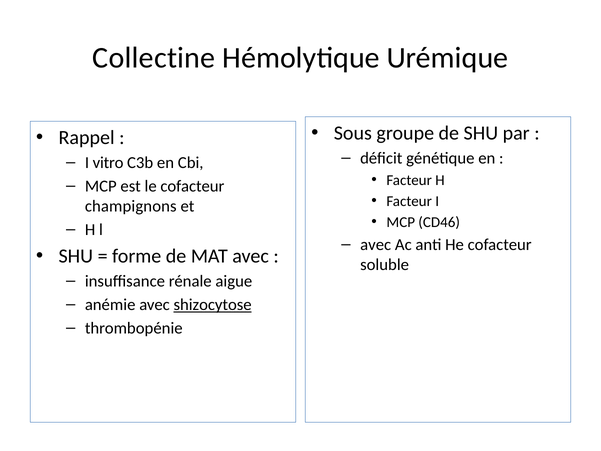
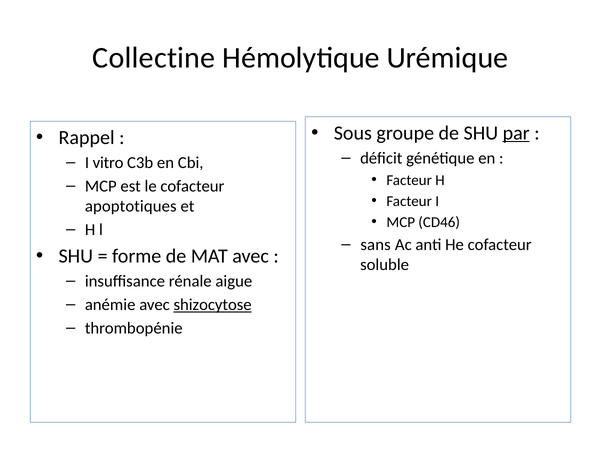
par underline: none -> present (516, 133)
champignons: champignons -> apoptotiques (131, 206)
avec: avec -> sans (376, 245)
